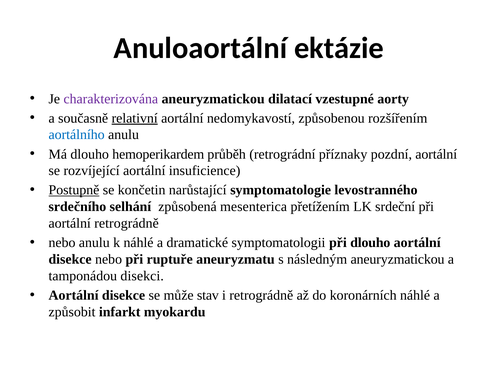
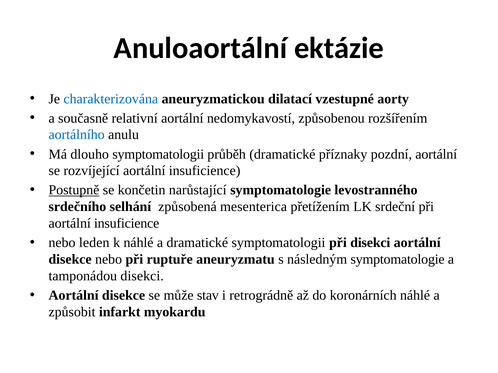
charakterizována colour: purple -> blue (111, 99)
relativní underline: present -> none (135, 118)
dlouho hemoperikardem: hemoperikardem -> symptomatologii (158, 154)
průběh retrográdní: retrográdní -> dramatické (282, 154)
retrográdně: retrográdně -> insuficience (127, 224)
nebo anulu: anulu -> leden (94, 243)
při dlouho: dlouho -> disekci (370, 243)
následným aneuryzmatickou: aneuryzmatickou -> symptomatologie (398, 260)
